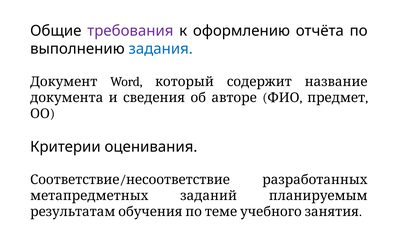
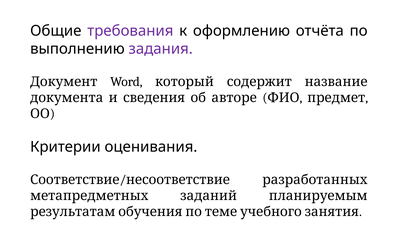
задания colour: blue -> purple (161, 49)
